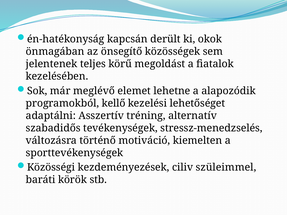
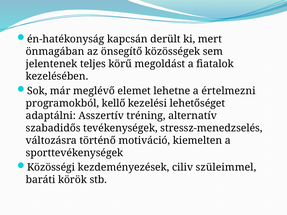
okok: okok -> mert (210, 39)
alapozódik: alapozódik -> értelmezni (229, 91)
